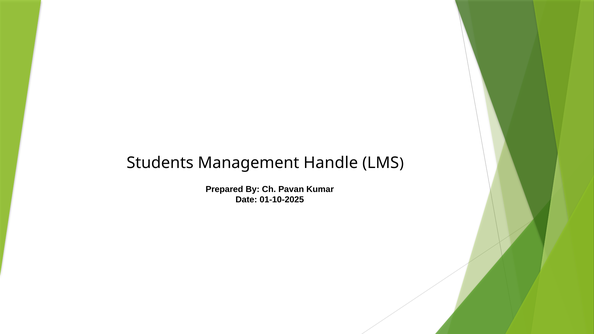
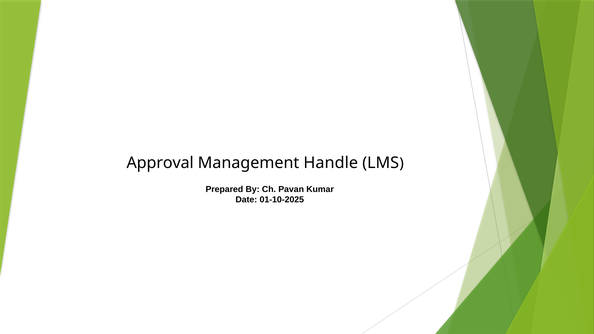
Students: Students -> Approval (160, 163)
